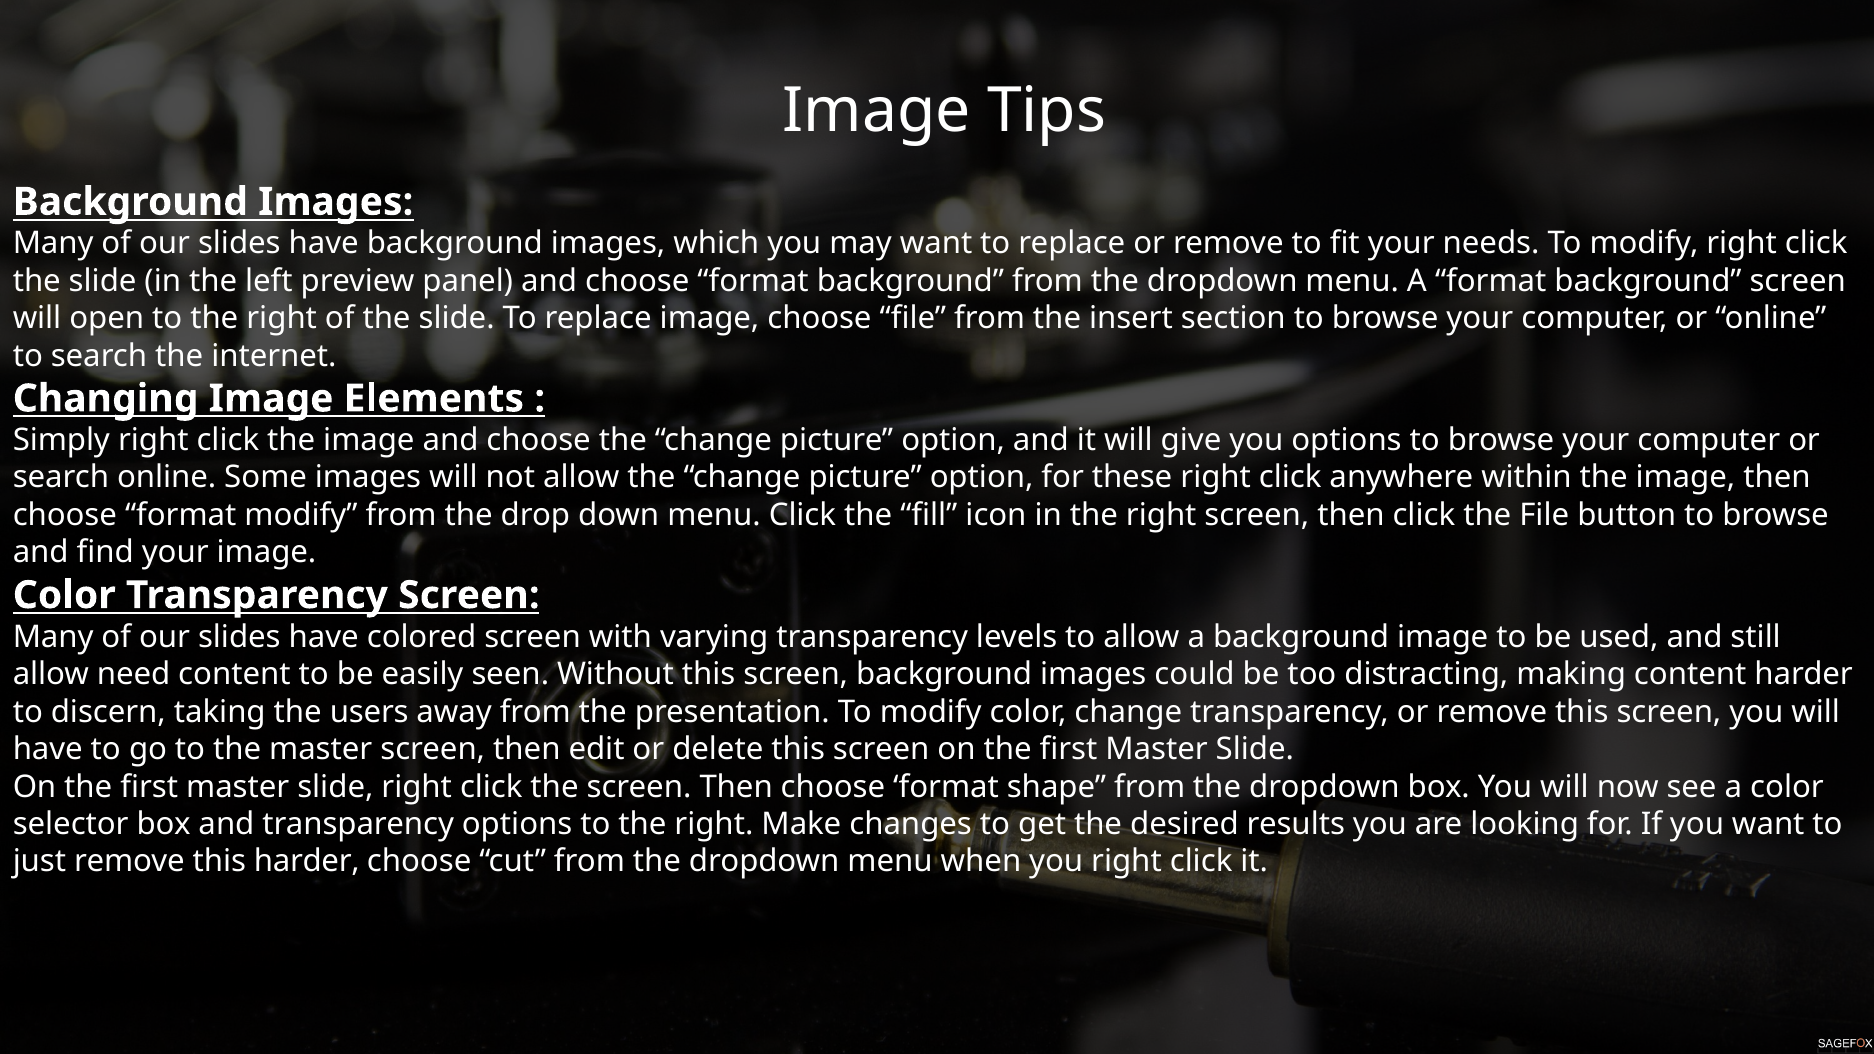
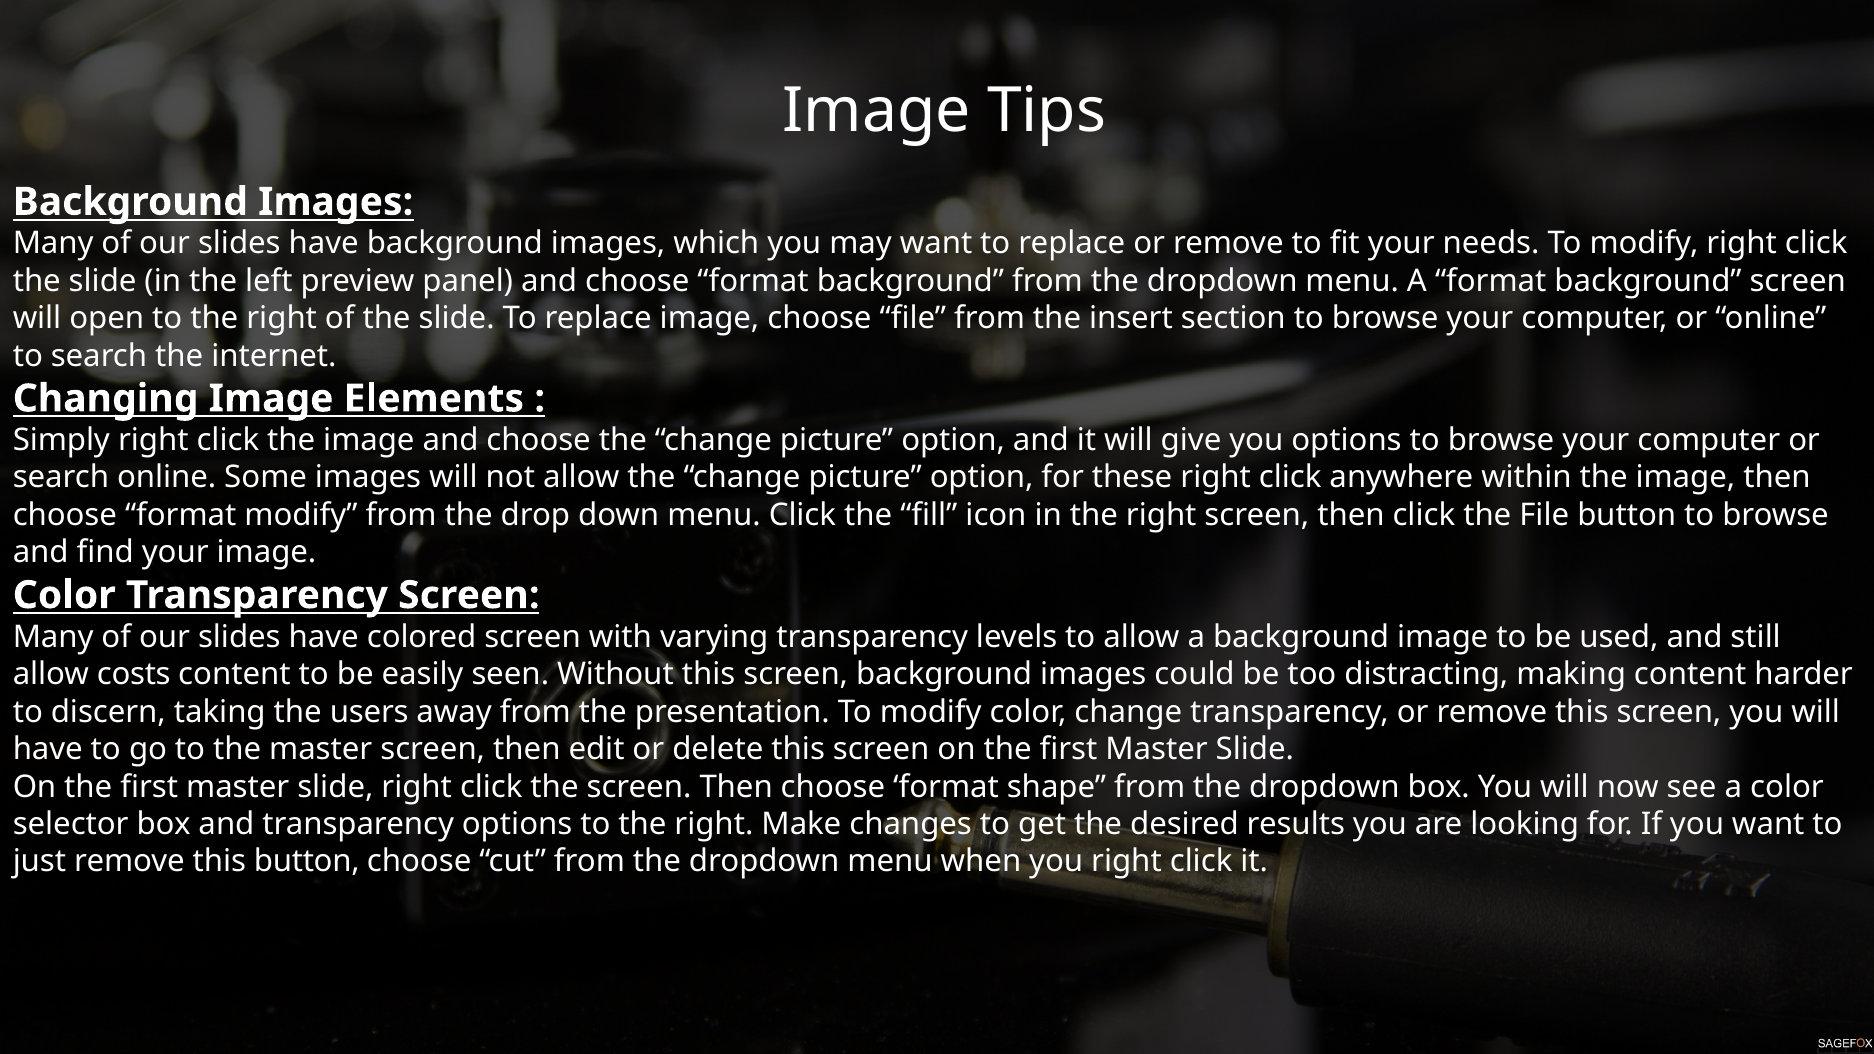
need: need -> costs (134, 674)
this harder: harder -> button (307, 862)
